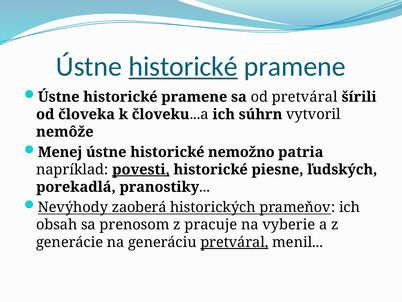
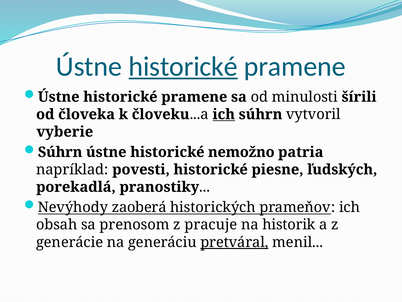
od pretváral: pretváral -> minulosti (305, 97)
ich underline: none -> present (224, 114)
nemôže: nemôže -> vyberie (65, 132)
Menej: Menej -> Súhrn (60, 152)
povesti underline: present -> none (141, 169)
vyberie: vyberie -> historik (289, 224)
